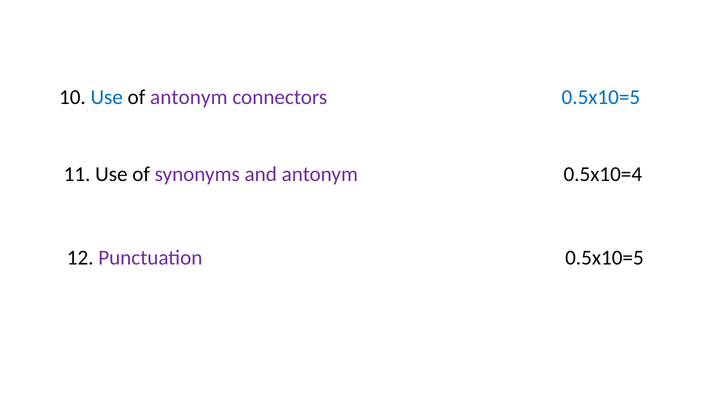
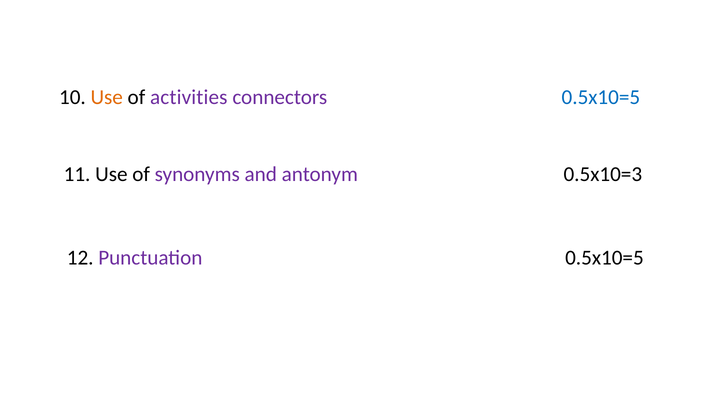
Use colour: blue -> orange (107, 97)
of antonym: antonym -> activities (189, 97)
0.5x10=4: 0.5x10=4 -> 0.5x10=3 (603, 174)
